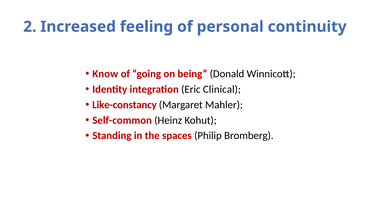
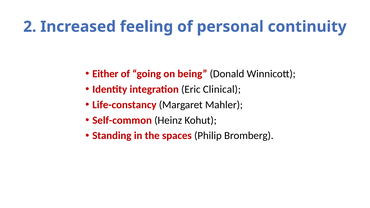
Know: Know -> Either (105, 74)
Like-constancy: Like-constancy -> Life-constancy (124, 105)
